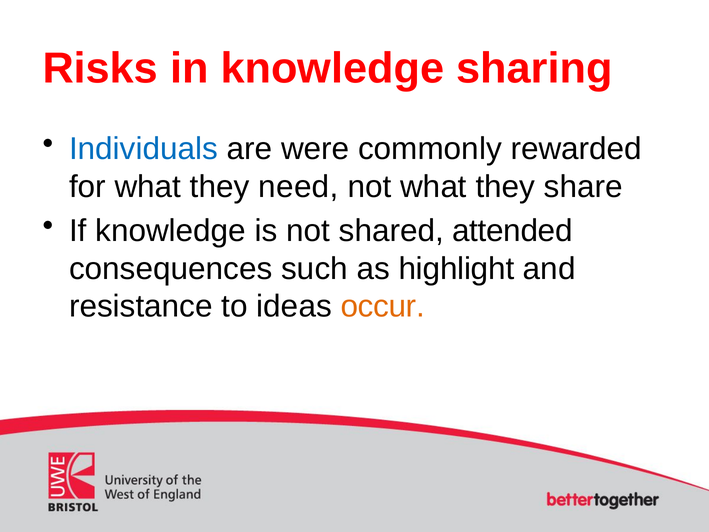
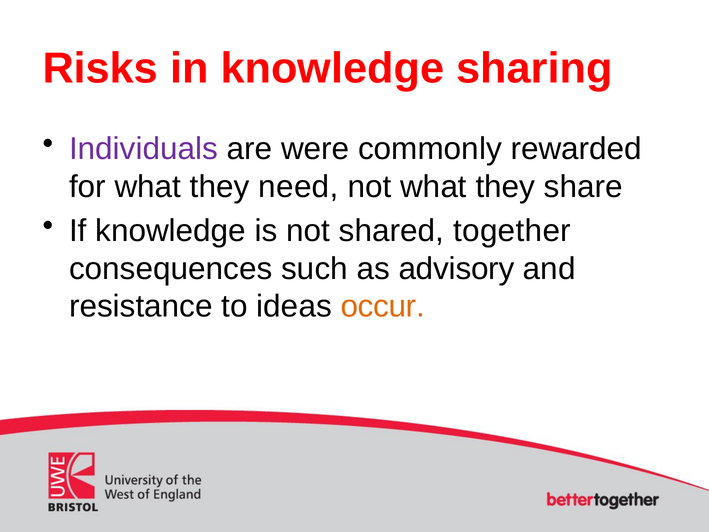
Individuals colour: blue -> purple (144, 149)
attended: attended -> together (512, 231)
highlight: highlight -> advisory (456, 269)
